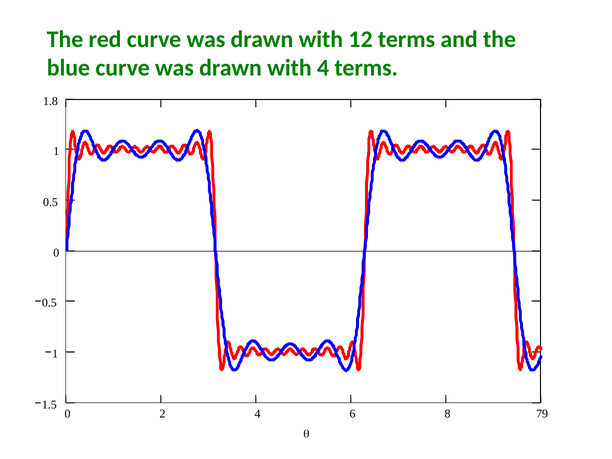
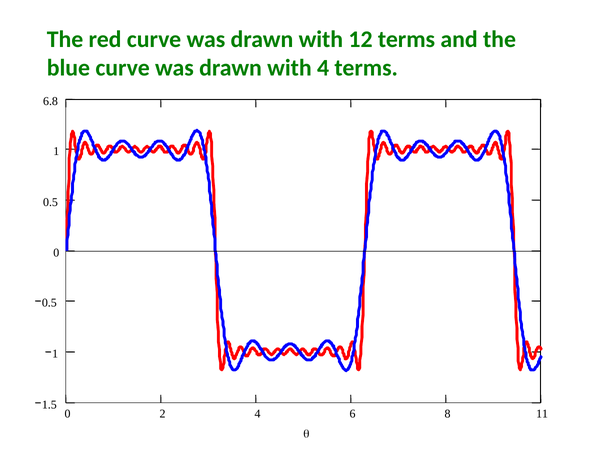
1.8: 1.8 -> 6.8 (51, 101)
79: 79 -> 11 (542, 414)
